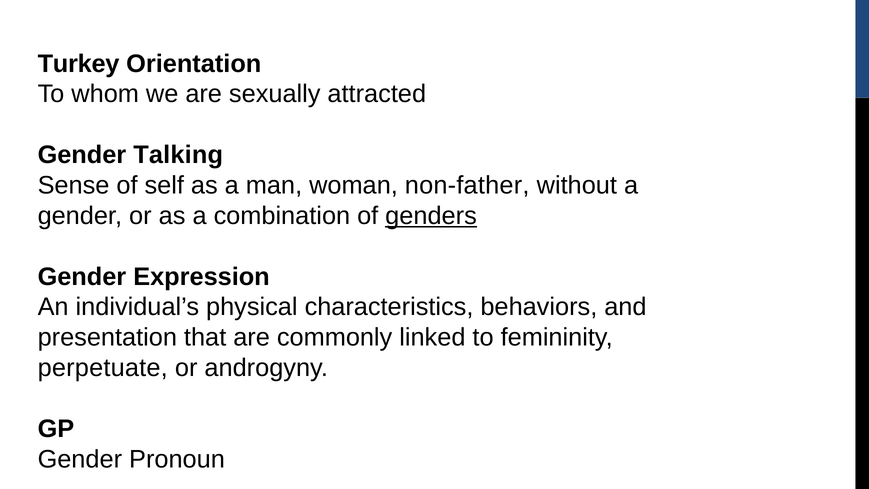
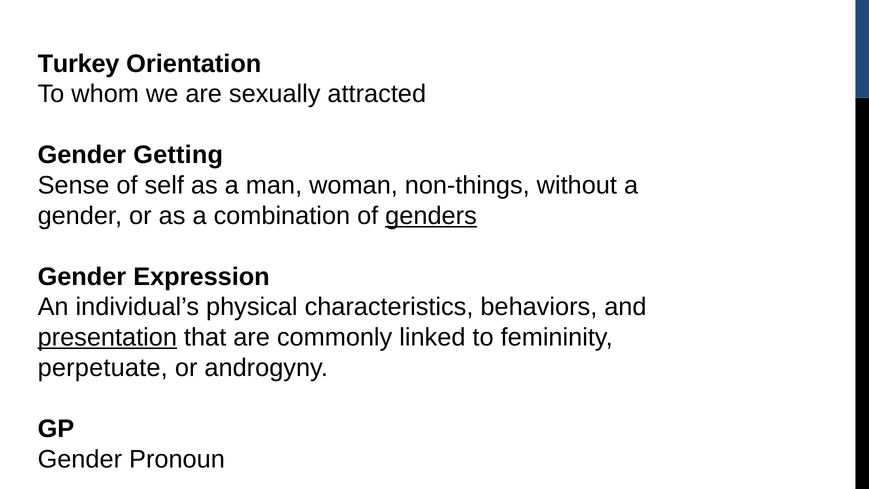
Talking: Talking -> Getting (178, 155)
non-father: non-father -> non-things (467, 185)
presentation underline: none -> present (107, 337)
